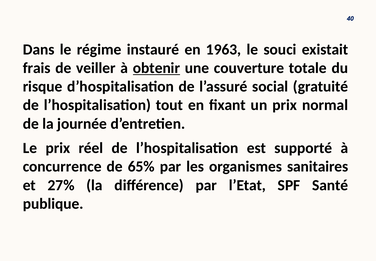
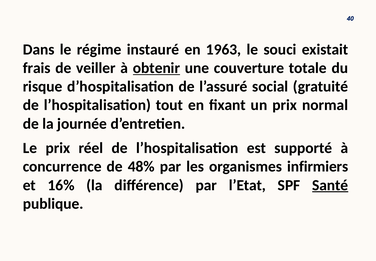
65%: 65% -> 48% (141, 166)
sanitaires: sanitaires -> infirmiers (318, 166)
27%: 27% -> 16% (61, 185)
Santé underline: none -> present (330, 185)
